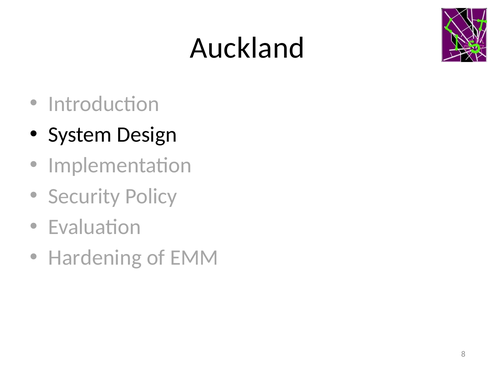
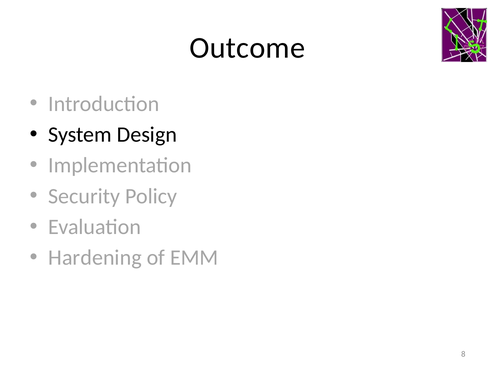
Auckland: Auckland -> Outcome (247, 48)
